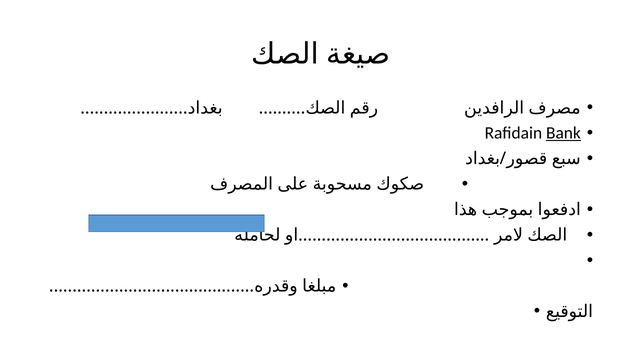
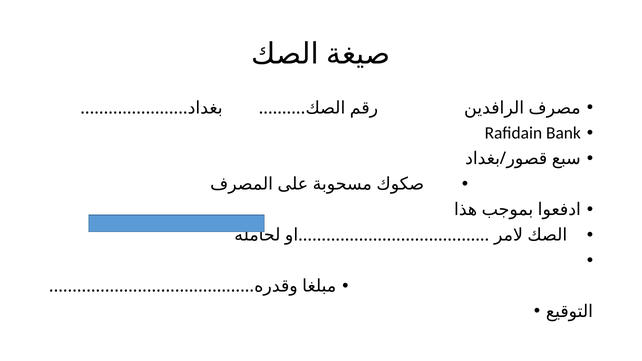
Bank underline: present -> none (563, 133)
